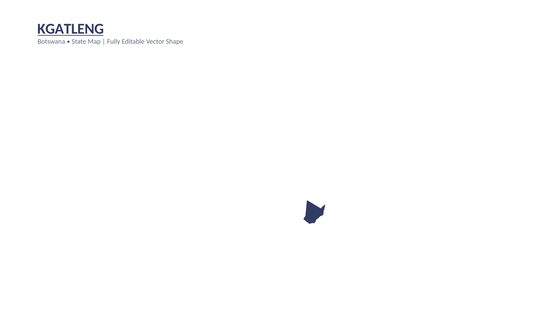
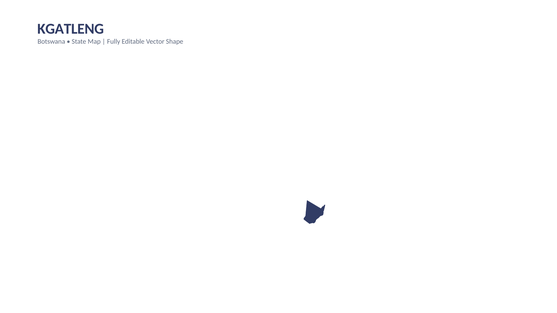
KGATLENG underline: present -> none (71, 29)
